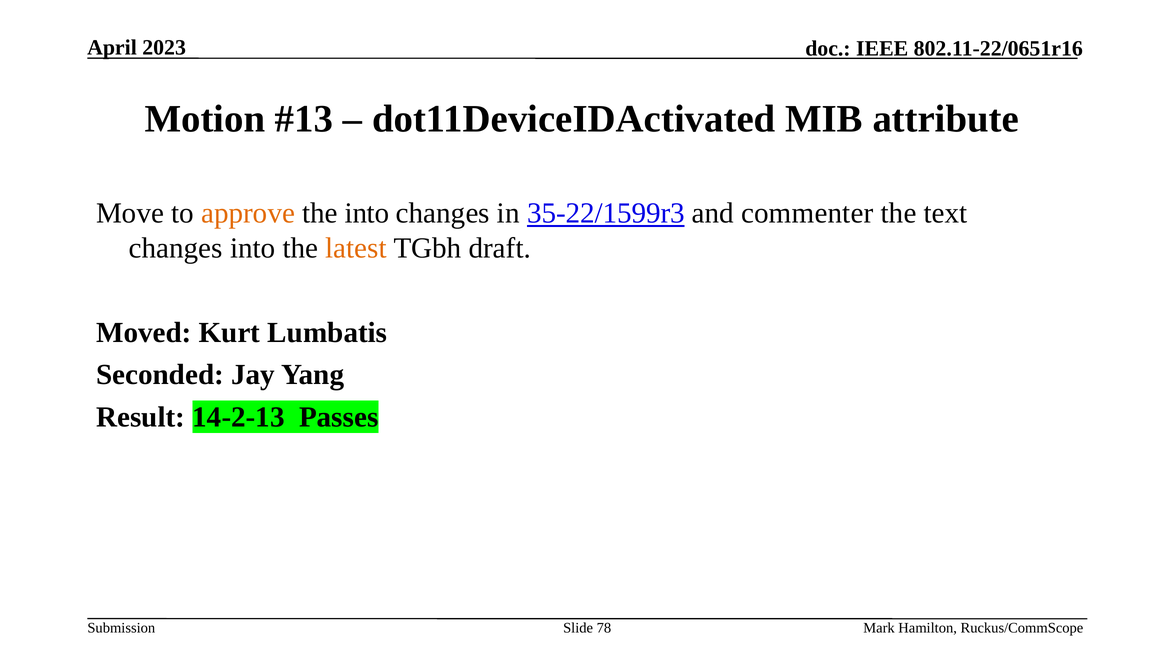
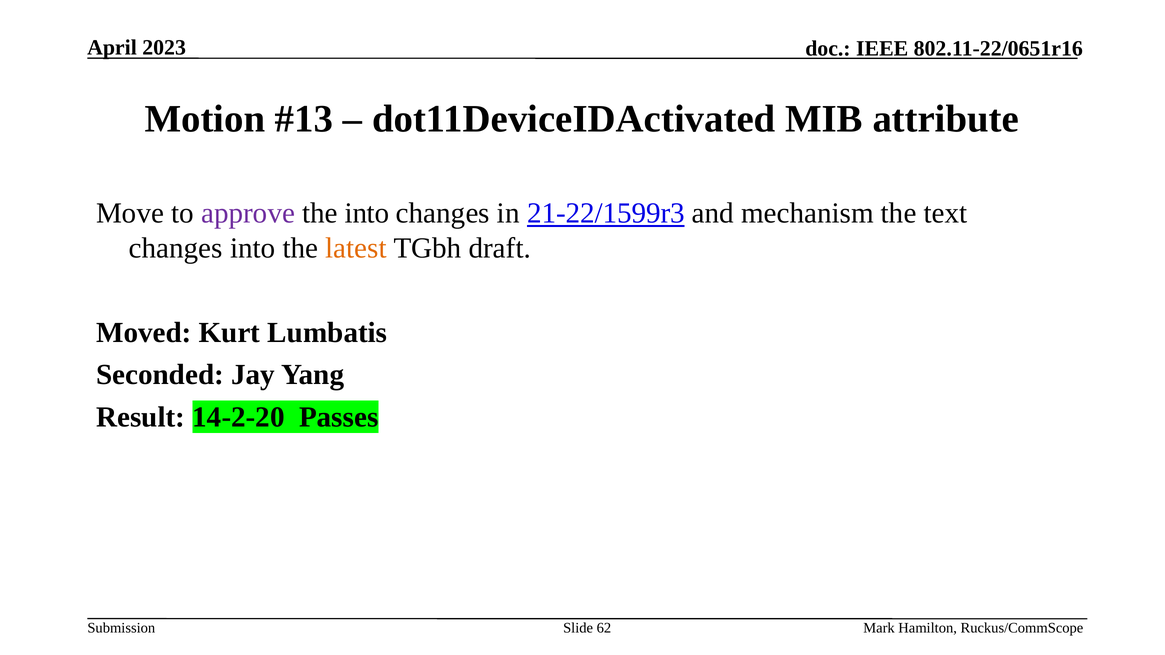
approve colour: orange -> purple (248, 213)
35-22/1599r3: 35-22/1599r3 -> 21-22/1599r3 (606, 213)
commenter: commenter -> mechanism (807, 213)
14-2-13: 14-2-13 -> 14-2-20 (239, 417)
78: 78 -> 62 (604, 628)
